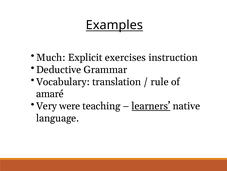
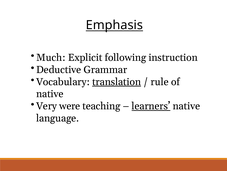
Examples: Examples -> Emphasis (114, 25)
exercises: exercises -> following (125, 57)
translation underline: none -> present (117, 81)
amaré: amaré -> native (50, 94)
